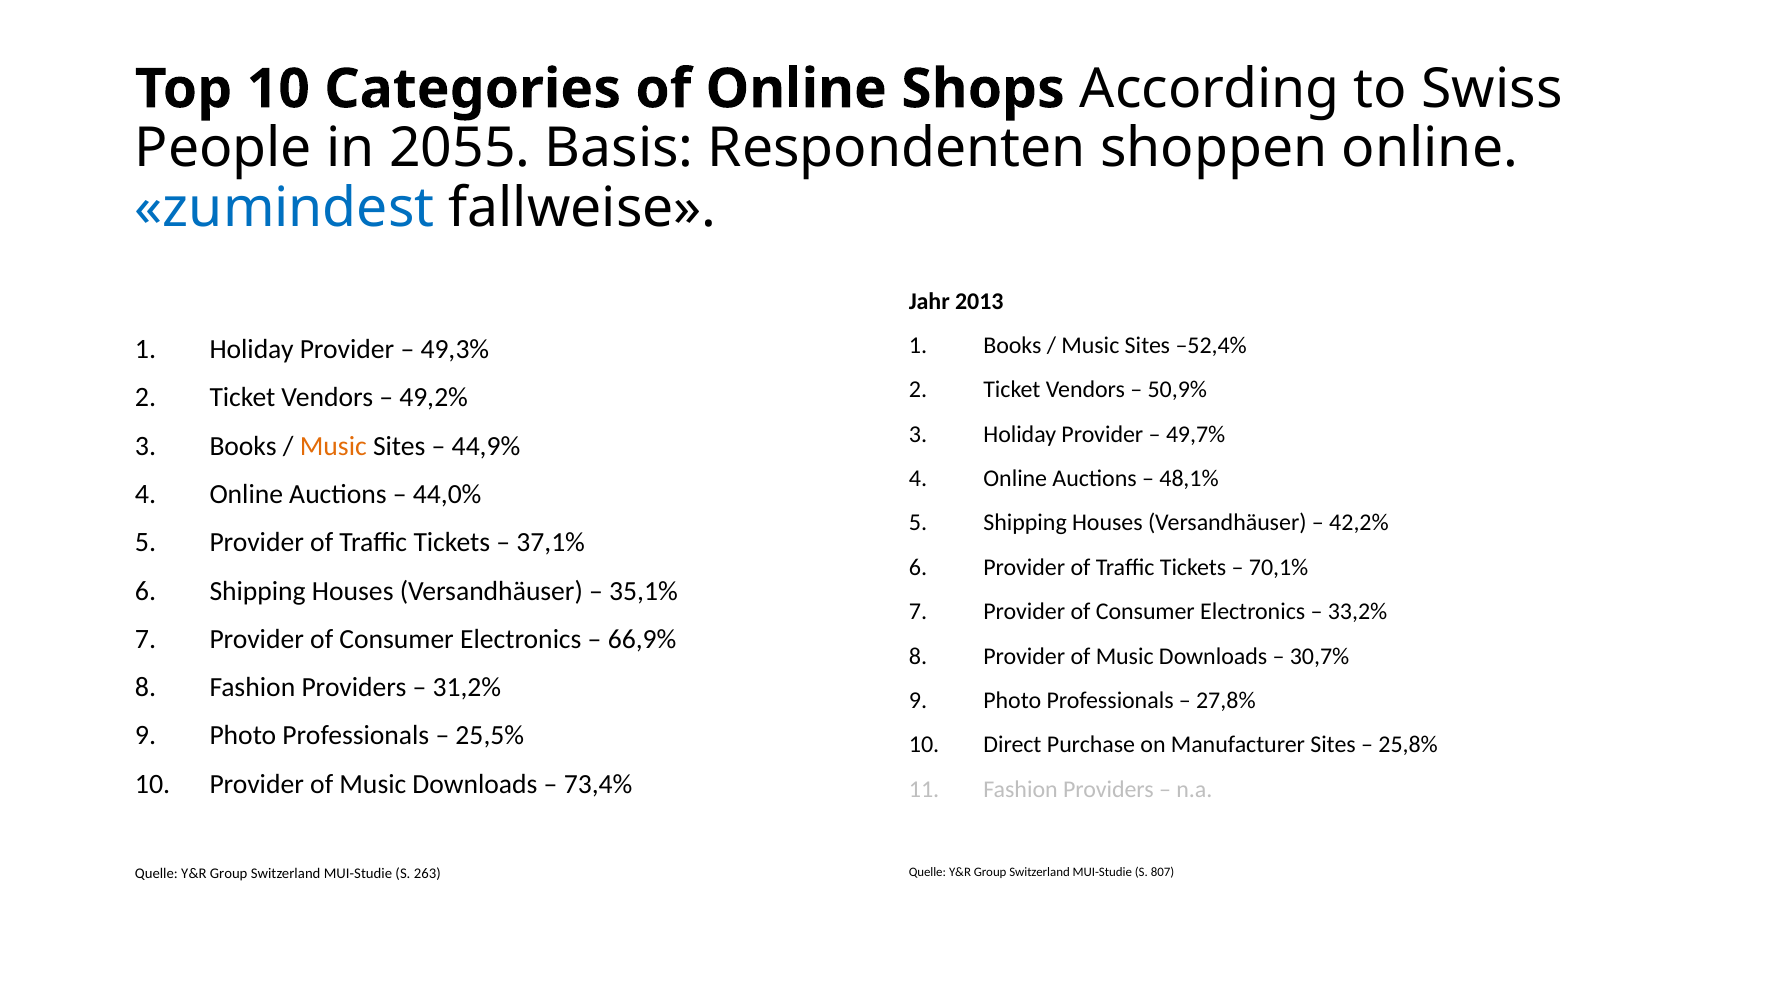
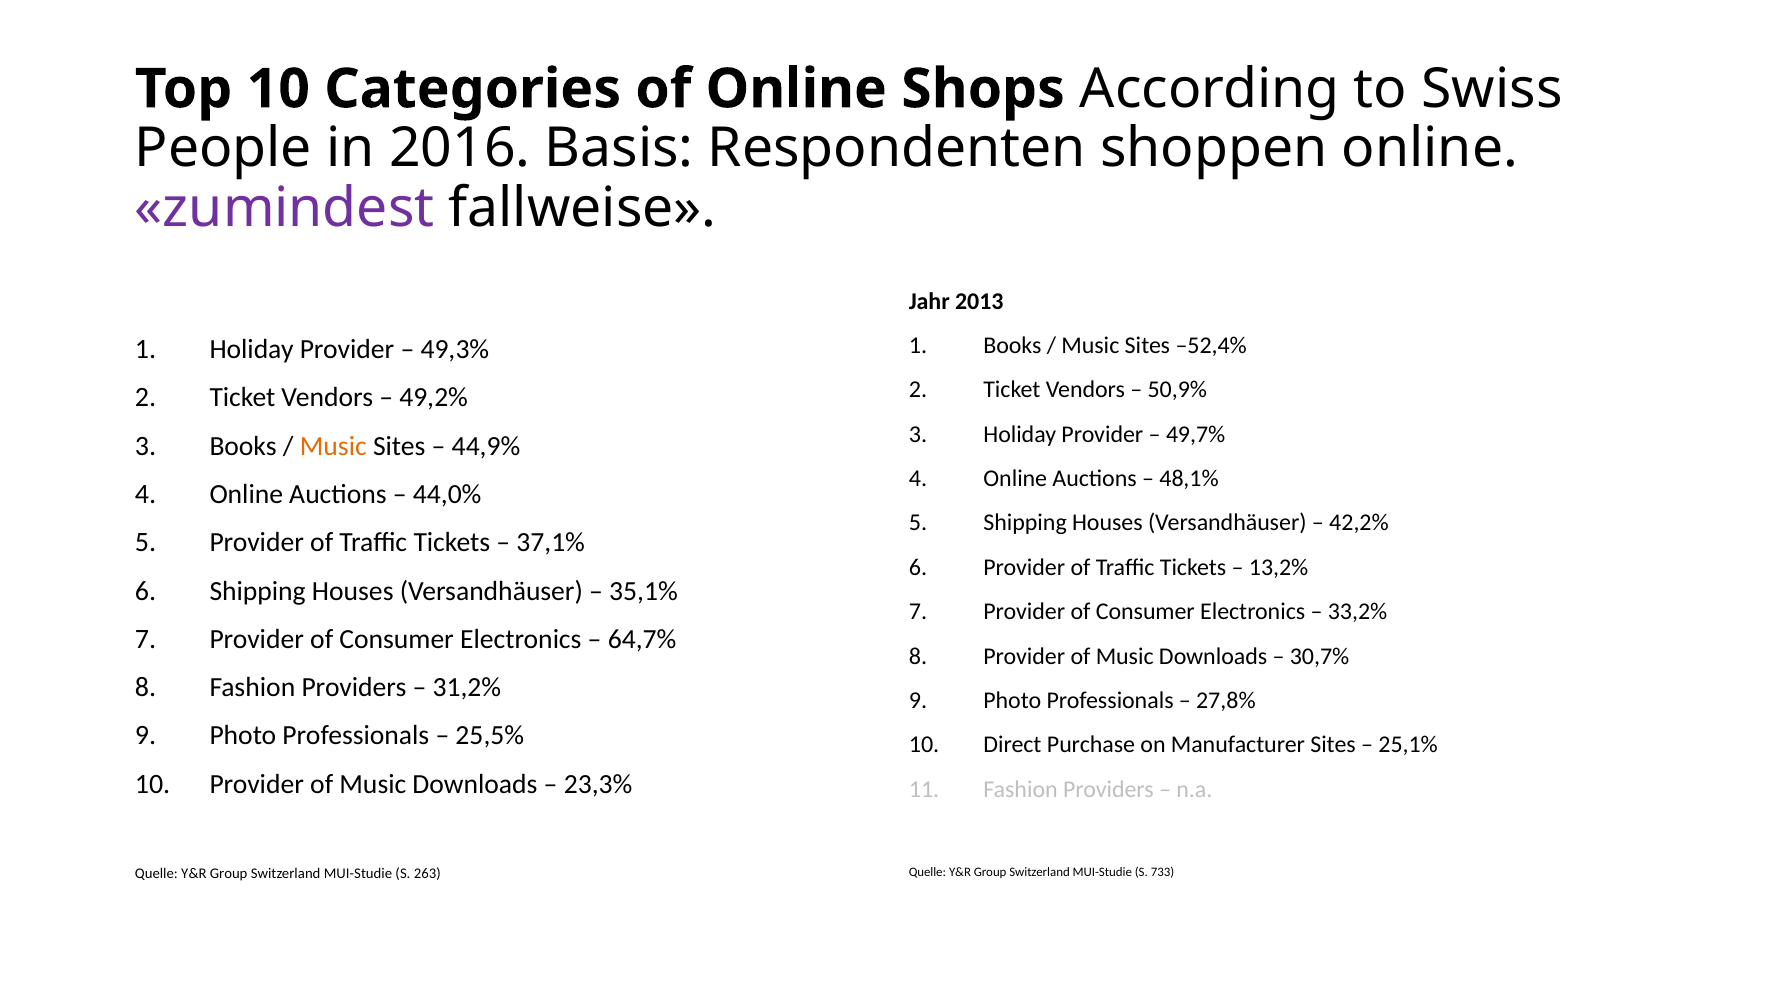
2055: 2055 -> 2016 (460, 149)
zumindest colour: blue -> purple (285, 208)
70,1%: 70,1% -> 13,2% (1279, 567)
66,9%: 66,9% -> 64,7% (642, 639)
25,8%: 25,8% -> 25,1% (1408, 745)
73,4%: 73,4% -> 23,3% (598, 784)
807: 807 -> 733 (1163, 872)
